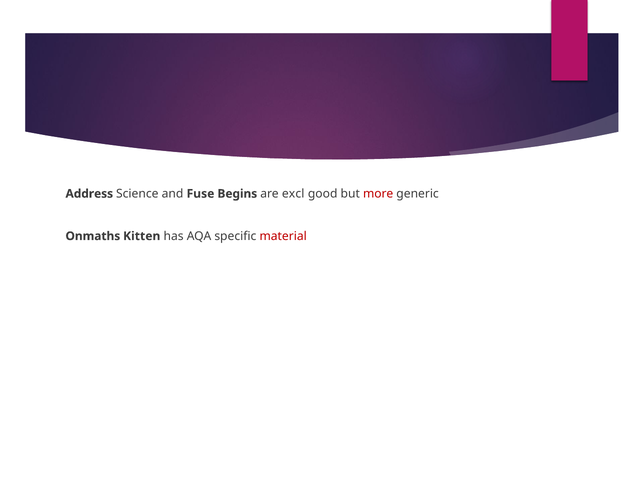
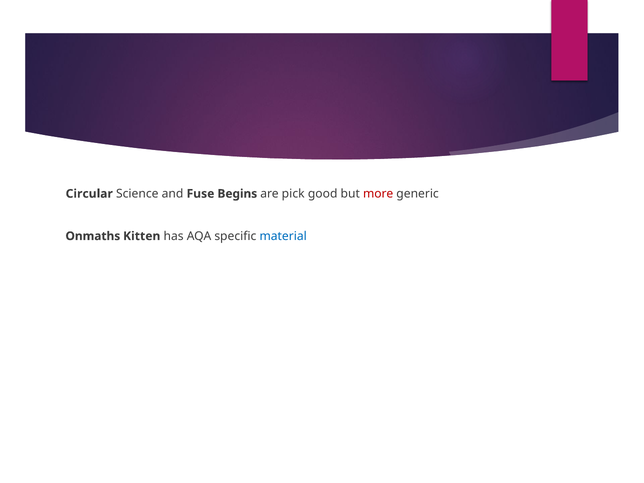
Address: Address -> Circular (89, 194)
excl: excl -> pick (293, 194)
material colour: red -> blue (283, 236)
